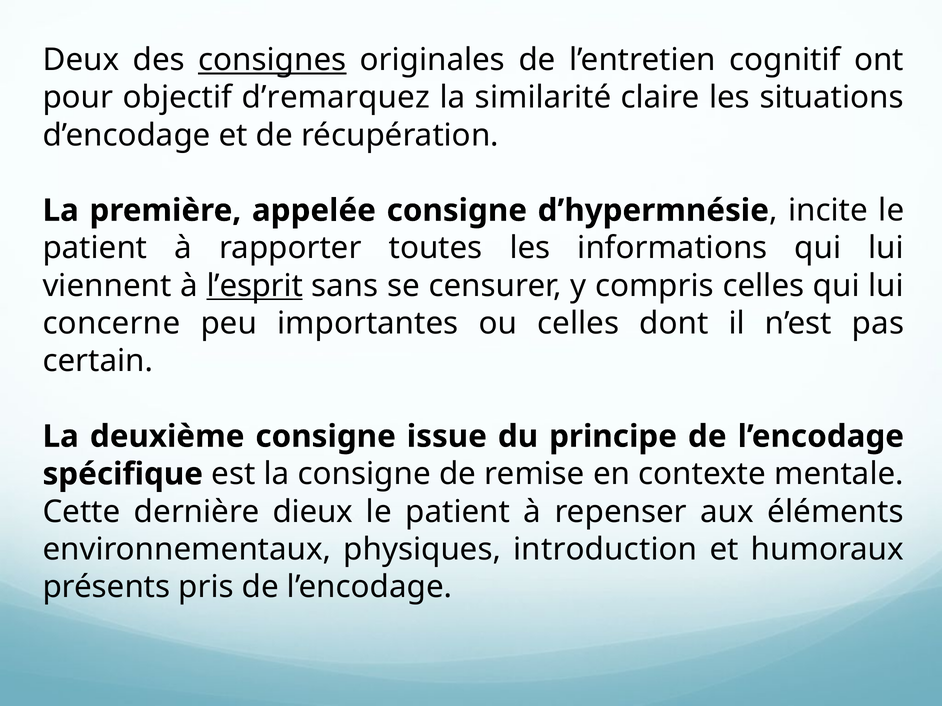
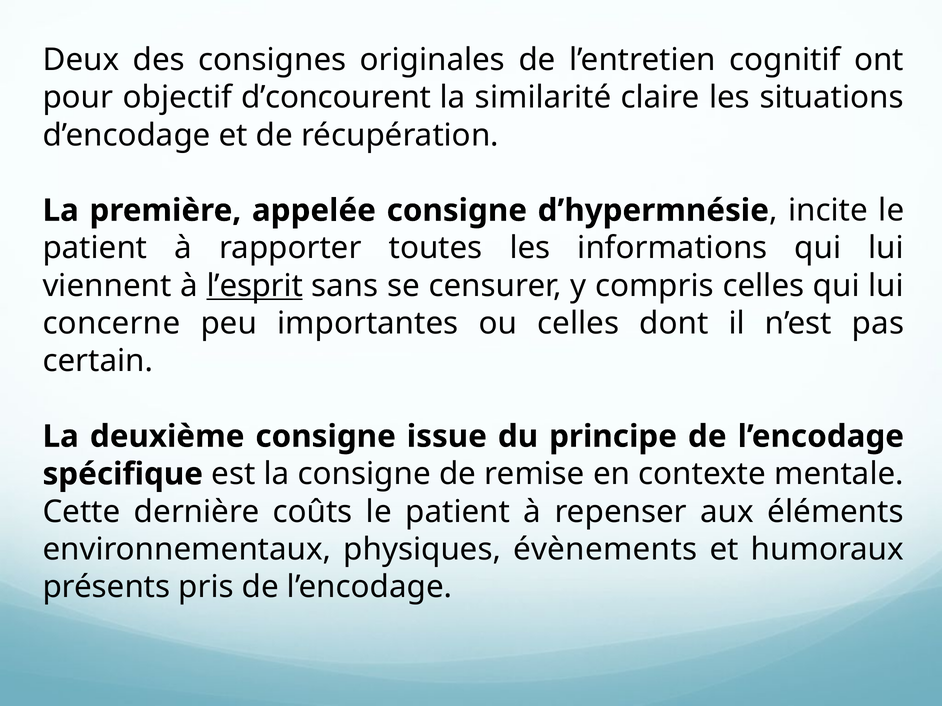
consignes underline: present -> none (272, 60)
d’remarquez: d’remarquez -> d’concourent (336, 98)
dieux: dieux -> coûts (313, 512)
introduction: introduction -> évènements (605, 550)
